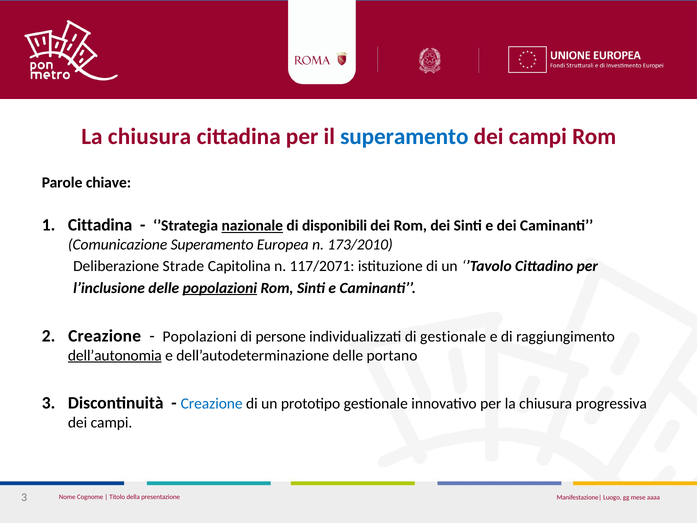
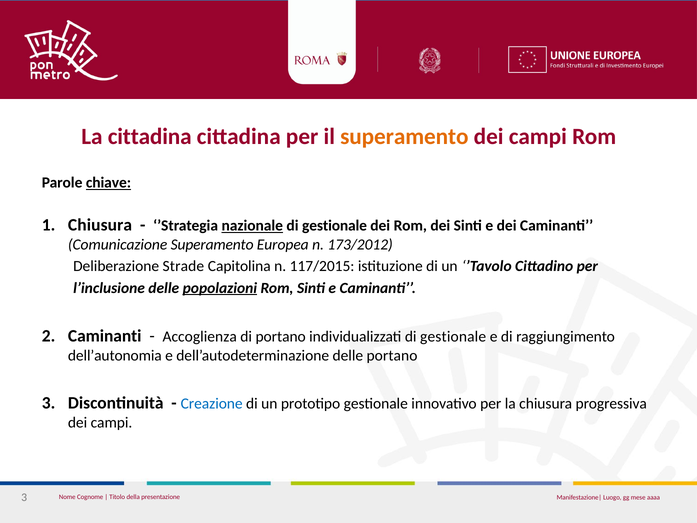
chiusura: chiusura -> cittadina (150, 137)
superamento colour: blue -> orange (404, 137)
chiave underline: none -> present (108, 183)
Cittadina: Cittadina -> Chiusura (100, 225)
disponibili: disponibili -> gestionale (335, 226)
173/2010: 173/2010 -> 173/2012 (360, 245)
117/2071: 117/2071 -> 117/2015 (322, 266)
Creazione: Creazione -> Caminanti (105, 336)
Popolazioni: Popolazioni -> Accoglienza (200, 336)
di persone: persone -> portano (281, 336)
dell’autonomia underline: present -> none (115, 355)
